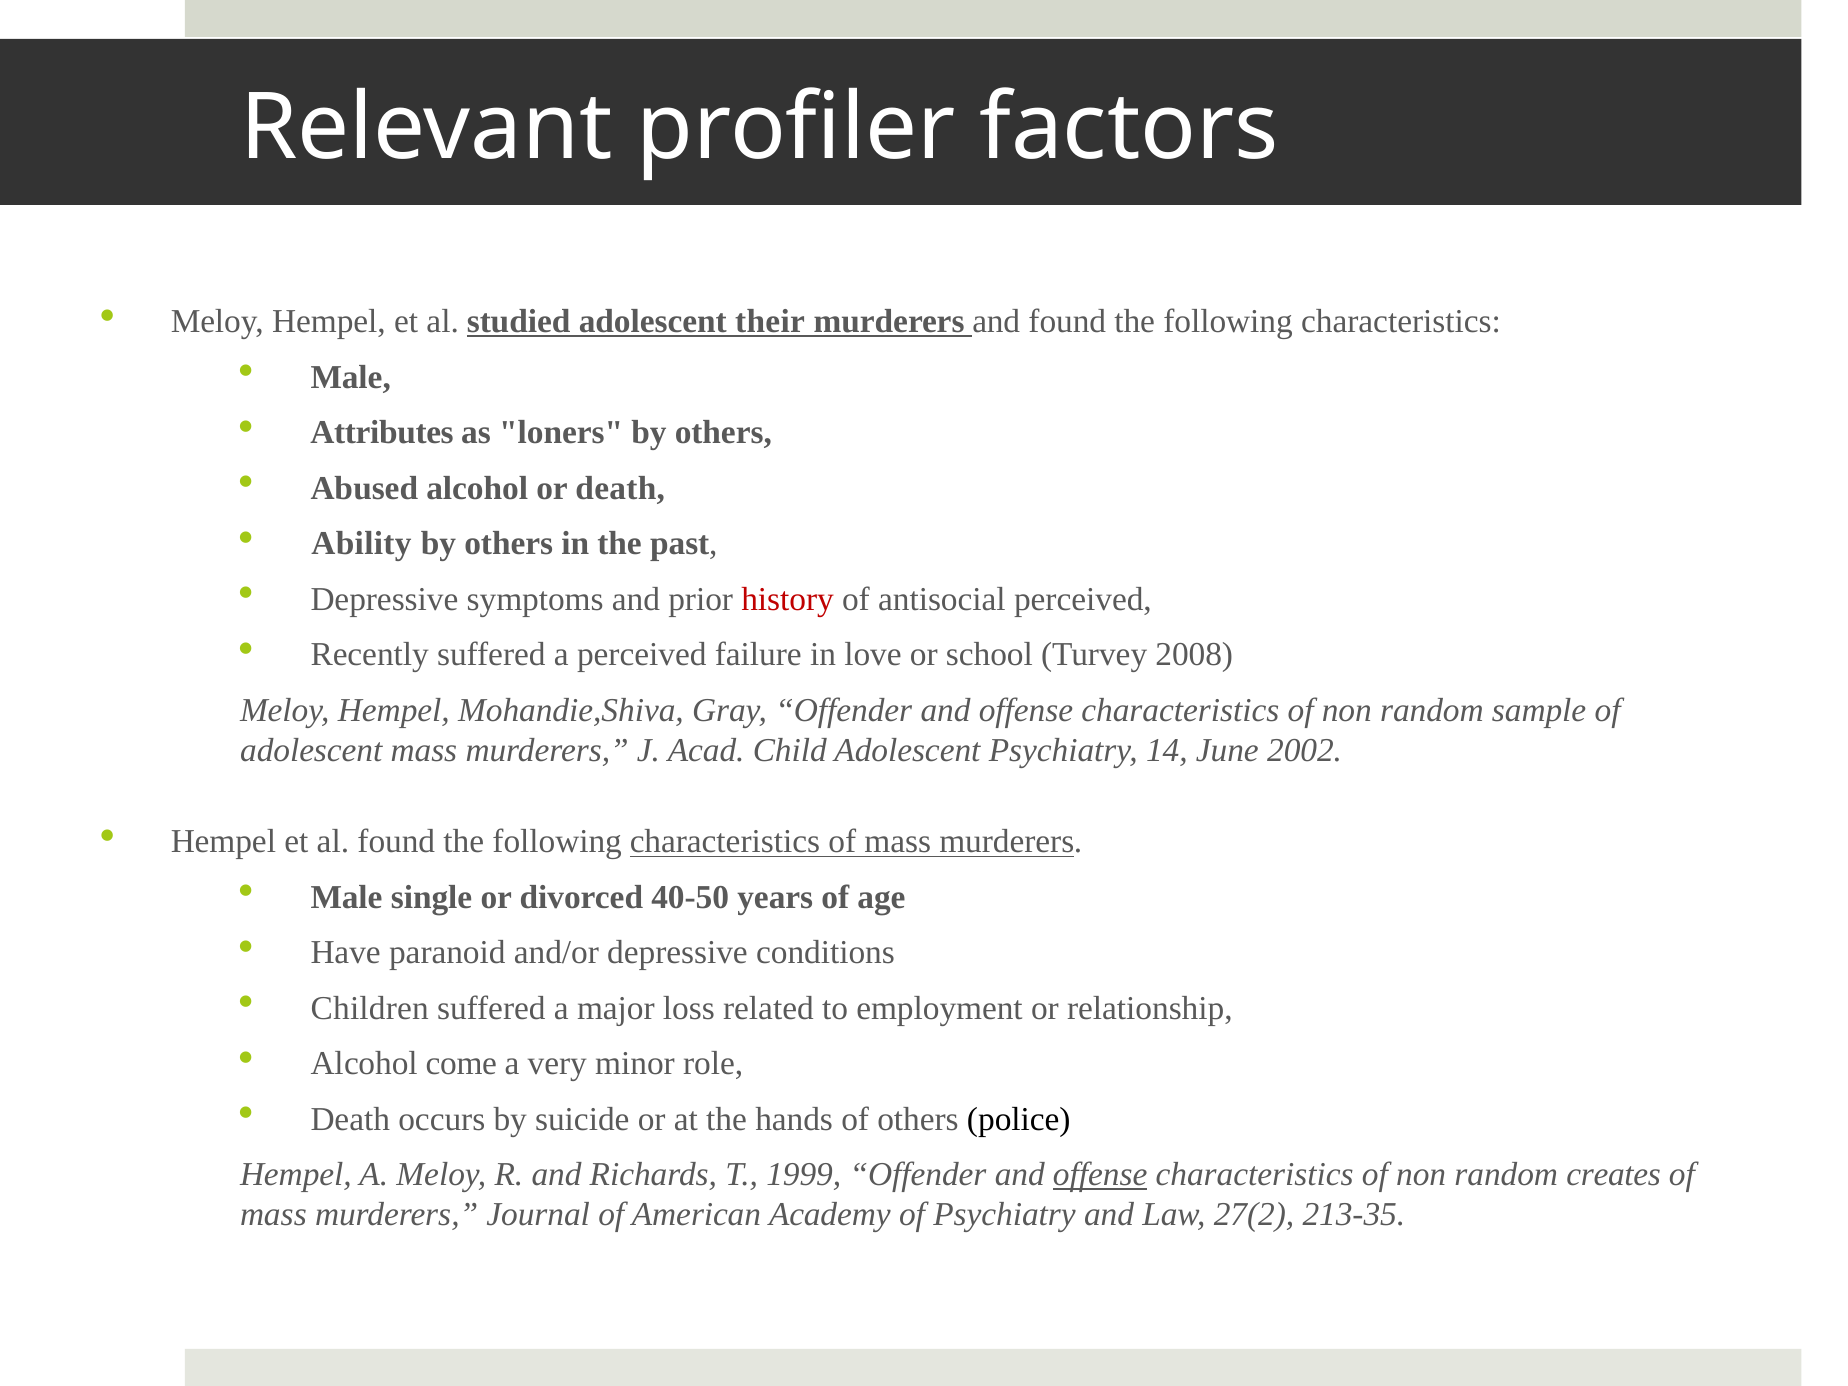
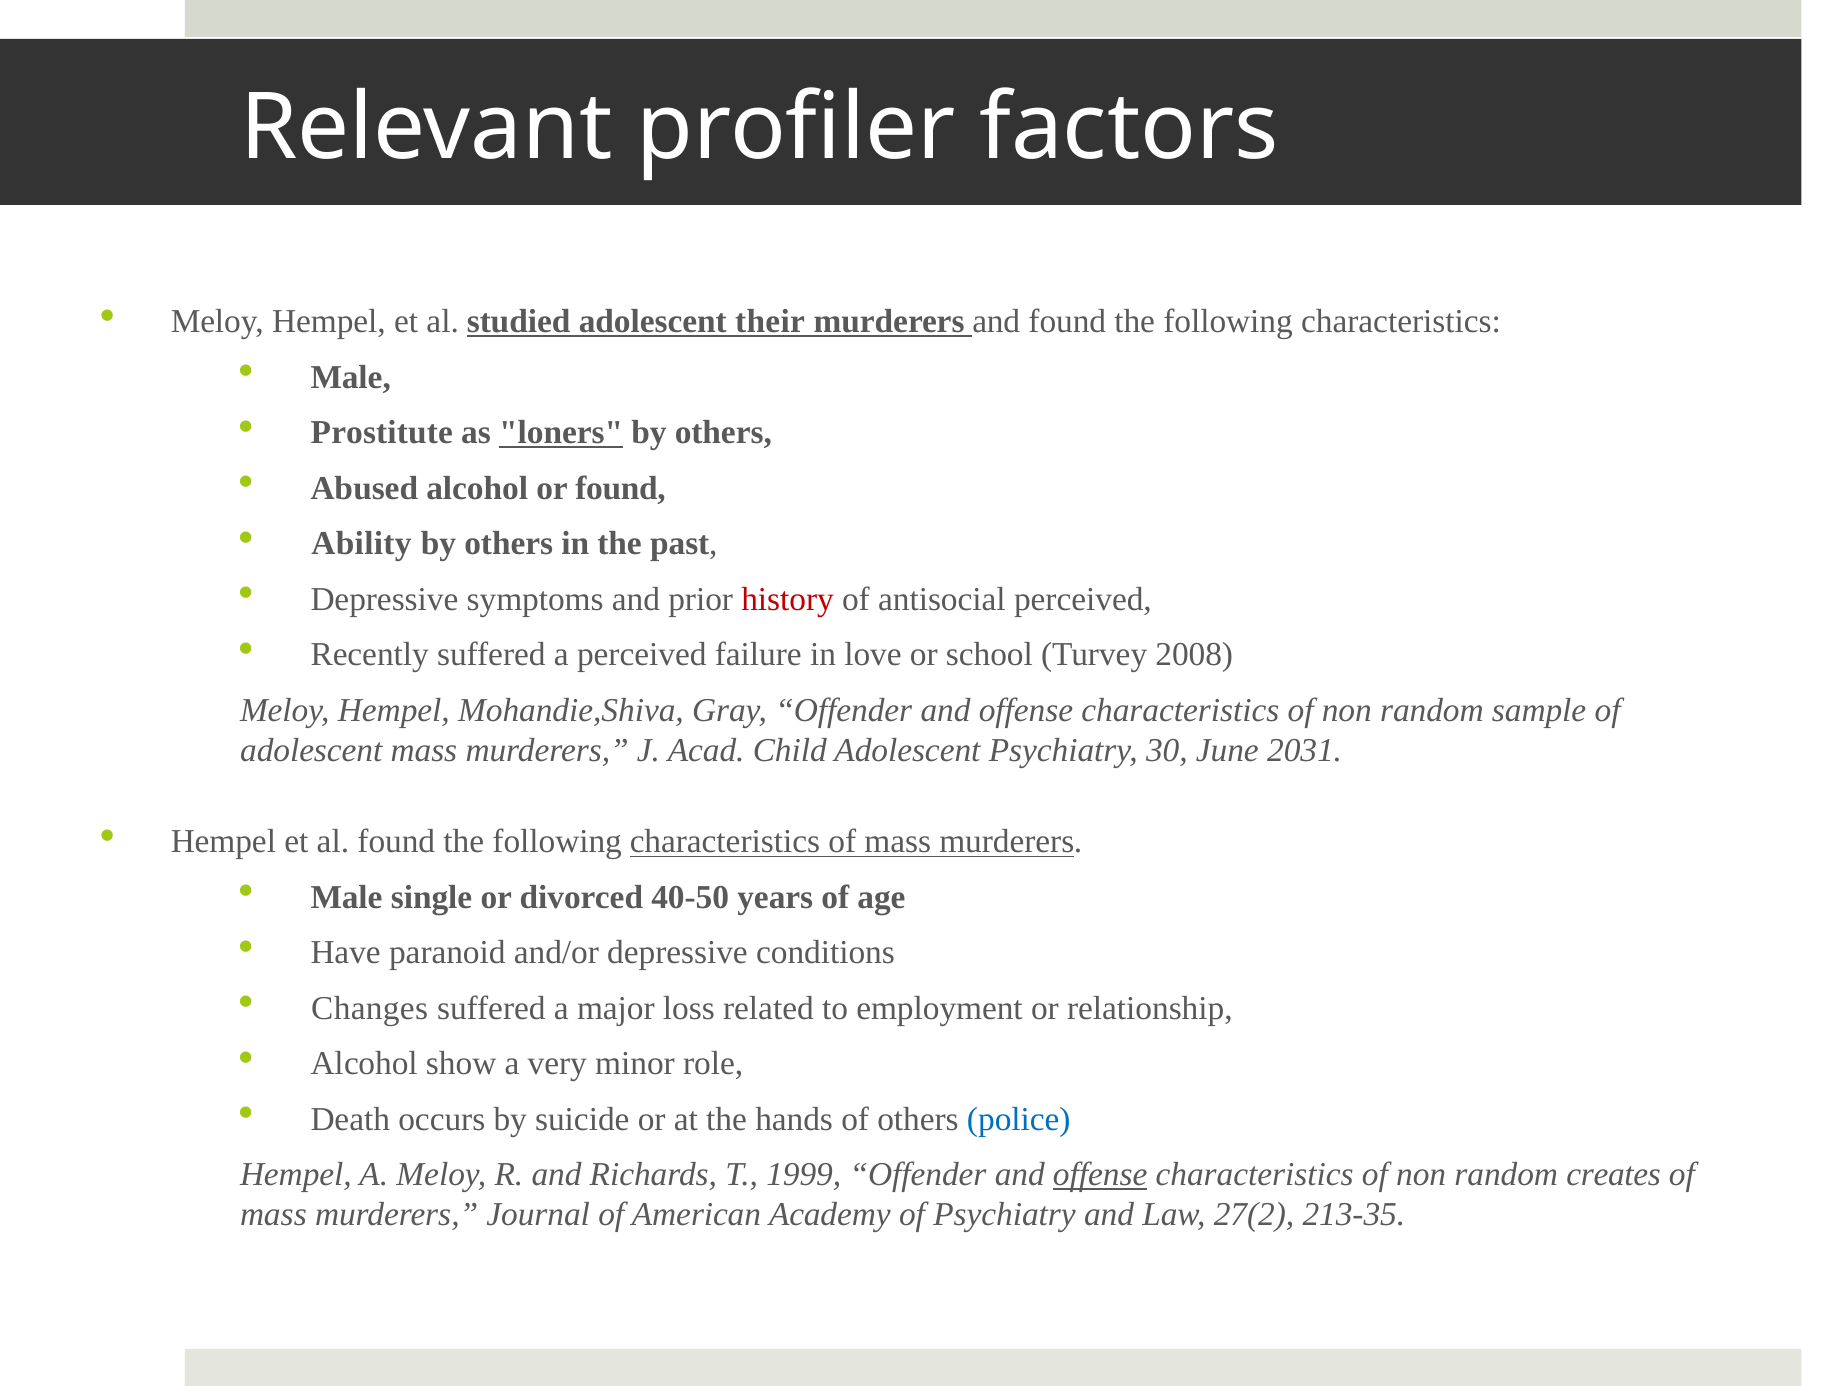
Attributes: Attributes -> Prostitute (382, 432)
loners underline: none -> present (561, 432)
or death: death -> found (621, 488)
14: 14 -> 30 (1167, 750)
2002: 2002 -> 2031 (1305, 750)
Children: Children -> Changes (370, 1008)
come: come -> show (461, 1064)
police colour: black -> blue (1019, 1119)
